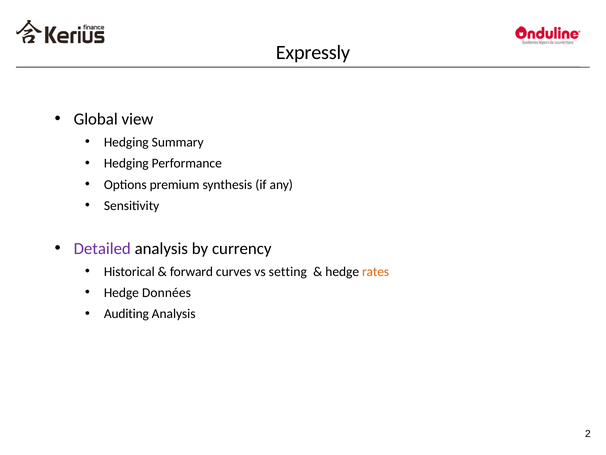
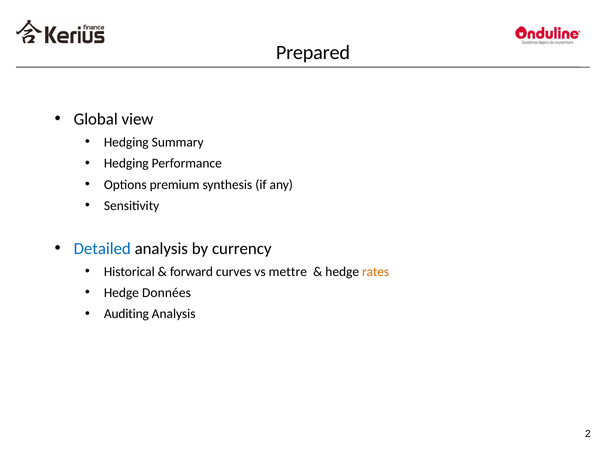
Expressly: Expressly -> Prepared (313, 53)
Detailed colour: purple -> blue (102, 248)
setting: setting -> mettre (288, 271)
